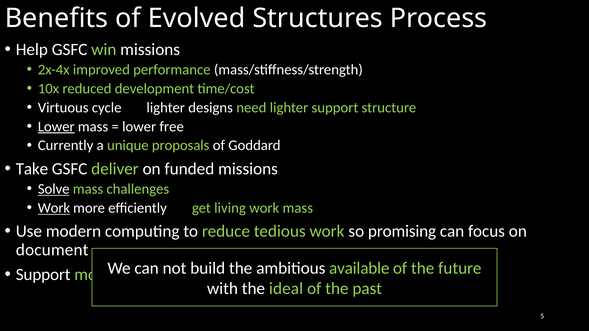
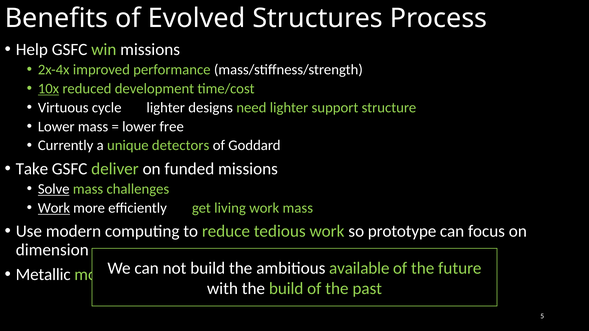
10x underline: none -> present (48, 89)
Lower underline: present -> none (56, 127)
proposals: proposals -> detectors (181, 146)
promising: promising -> prototype (402, 232)
document: document -> dimension (52, 250)
Support: Support -> Metallic (43, 275)
the ideal: ideal -> build (286, 289)
